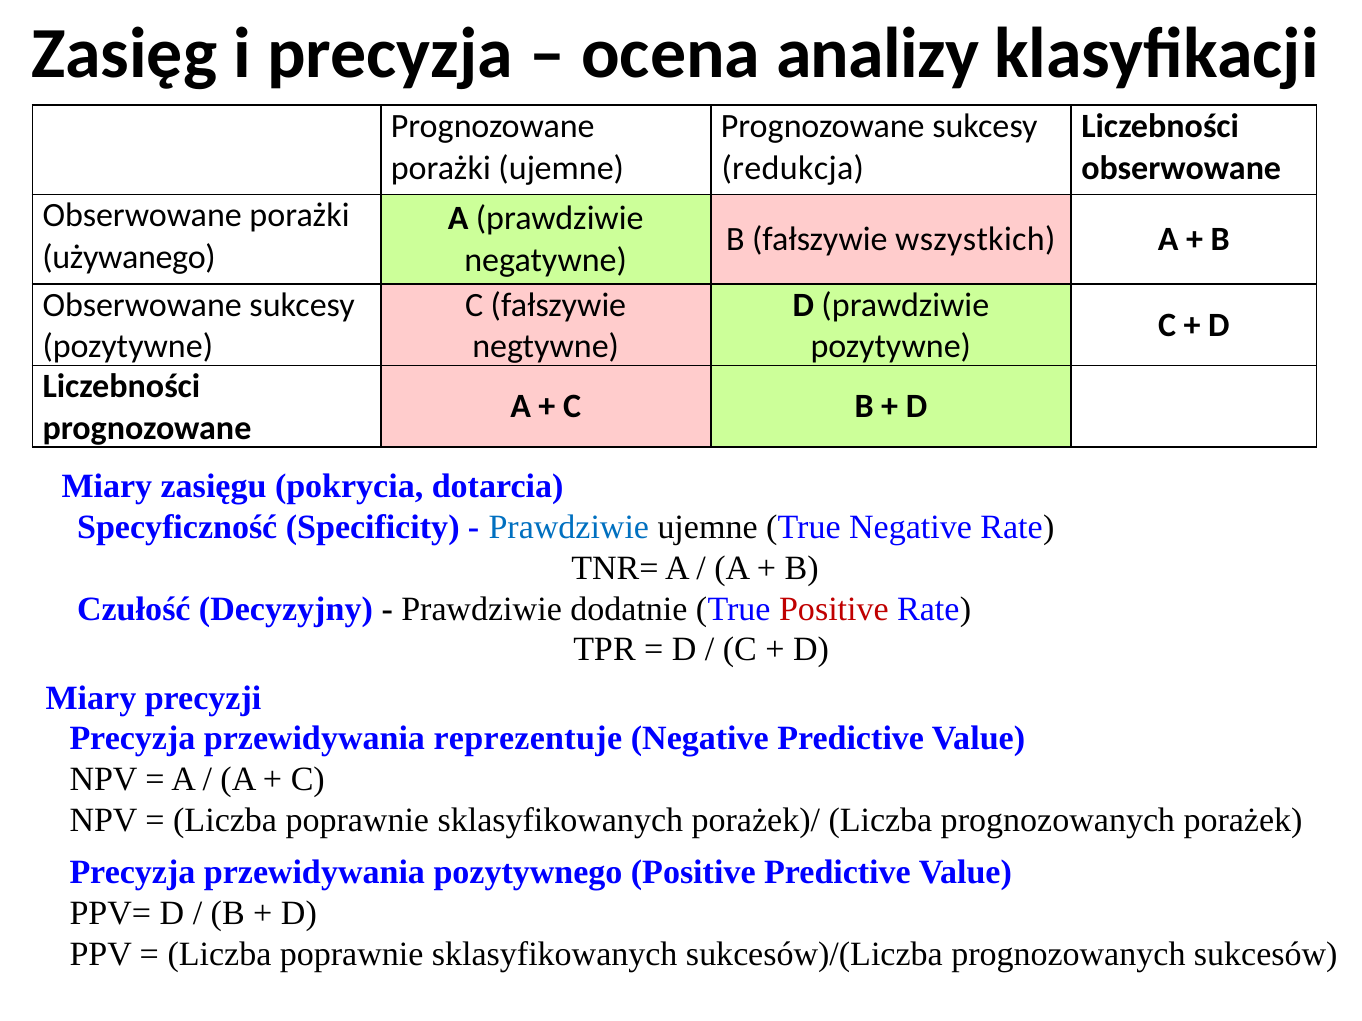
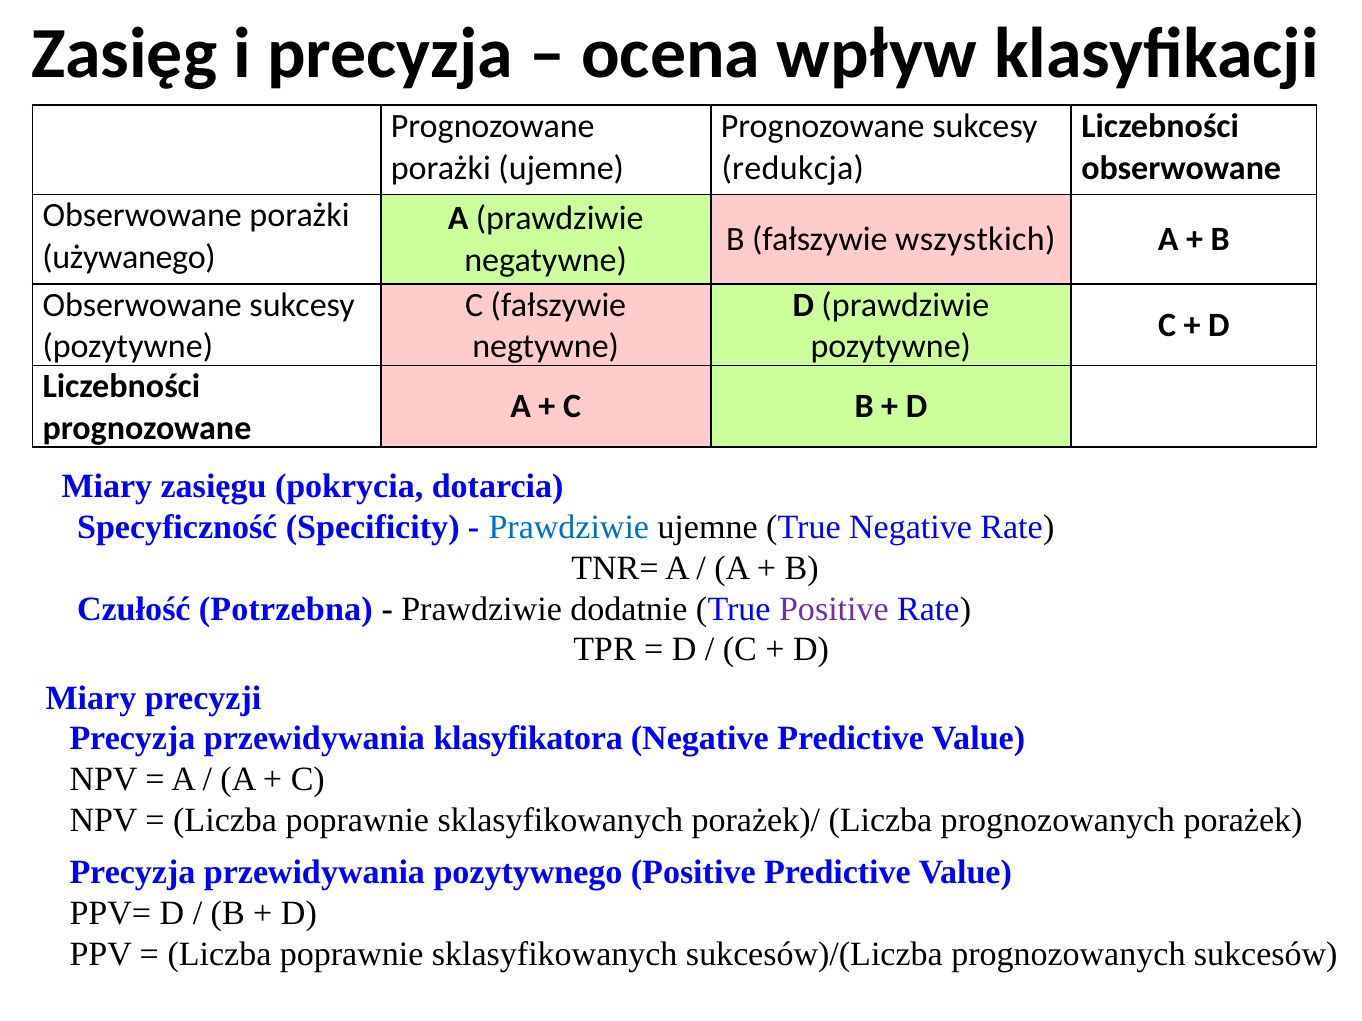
analizy: analizy -> wpływ (877, 54)
Decyzyjny: Decyzyjny -> Potrzebna (286, 609)
Positive colour: red -> purple (834, 609)
reprezentuje: reprezentuje -> klasyfikatora (528, 739)
